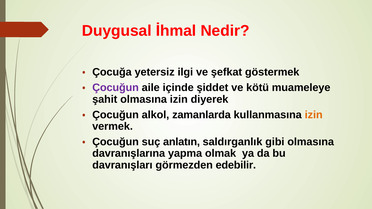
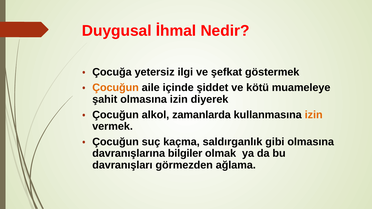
Çocuğun colour: purple -> orange (116, 88)
anlatın: anlatın -> kaçma (181, 142)
yapma: yapma -> bilgiler (185, 154)
edebilir: edebilir -> ağlama (236, 165)
